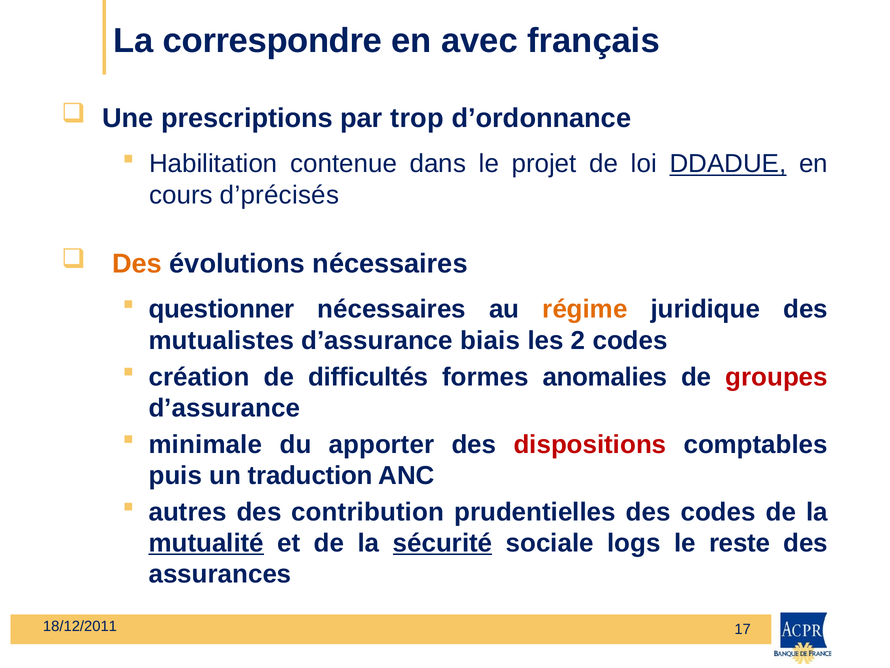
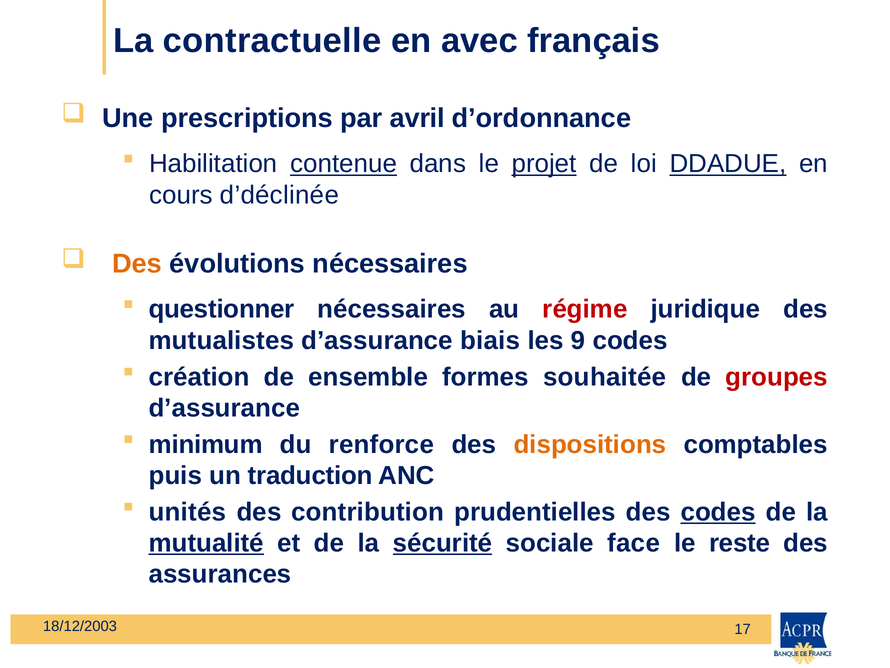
correspondre: correspondre -> contractuelle (272, 41)
trop: trop -> avril (417, 118)
contenue underline: none -> present (344, 164)
projet underline: none -> present (544, 164)
d’précisés: d’précisés -> d’déclinée (279, 195)
régime colour: orange -> red (585, 309)
2: 2 -> 9 (578, 340)
difficultés: difficultés -> ensemble (368, 377)
anomalies: anomalies -> souhaitée (605, 377)
minimale: minimale -> minimum (206, 444)
apporter: apporter -> renforce (381, 444)
dispositions colour: red -> orange (590, 444)
autres: autres -> unités (187, 512)
codes underline: none -> present (718, 512)
logs: logs -> face (634, 543)
18/12/2011: 18/12/2011 -> 18/12/2003 (80, 626)
